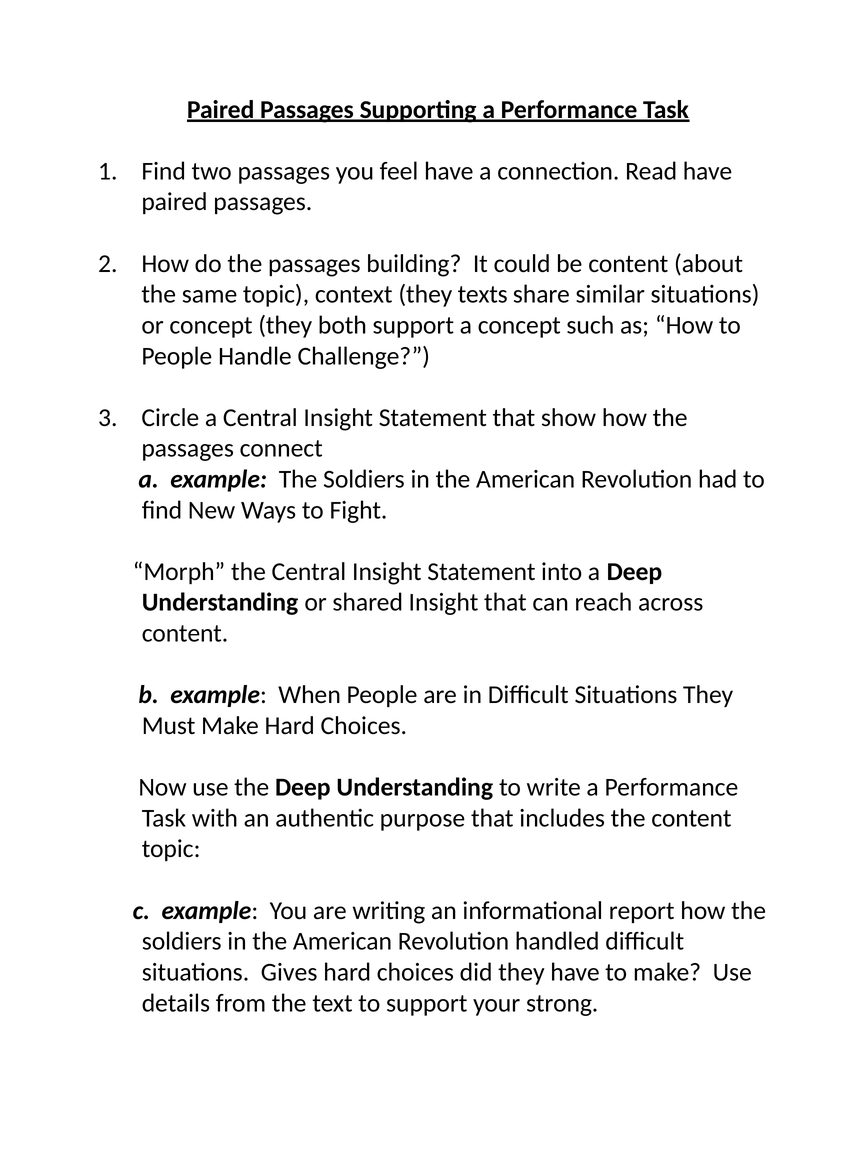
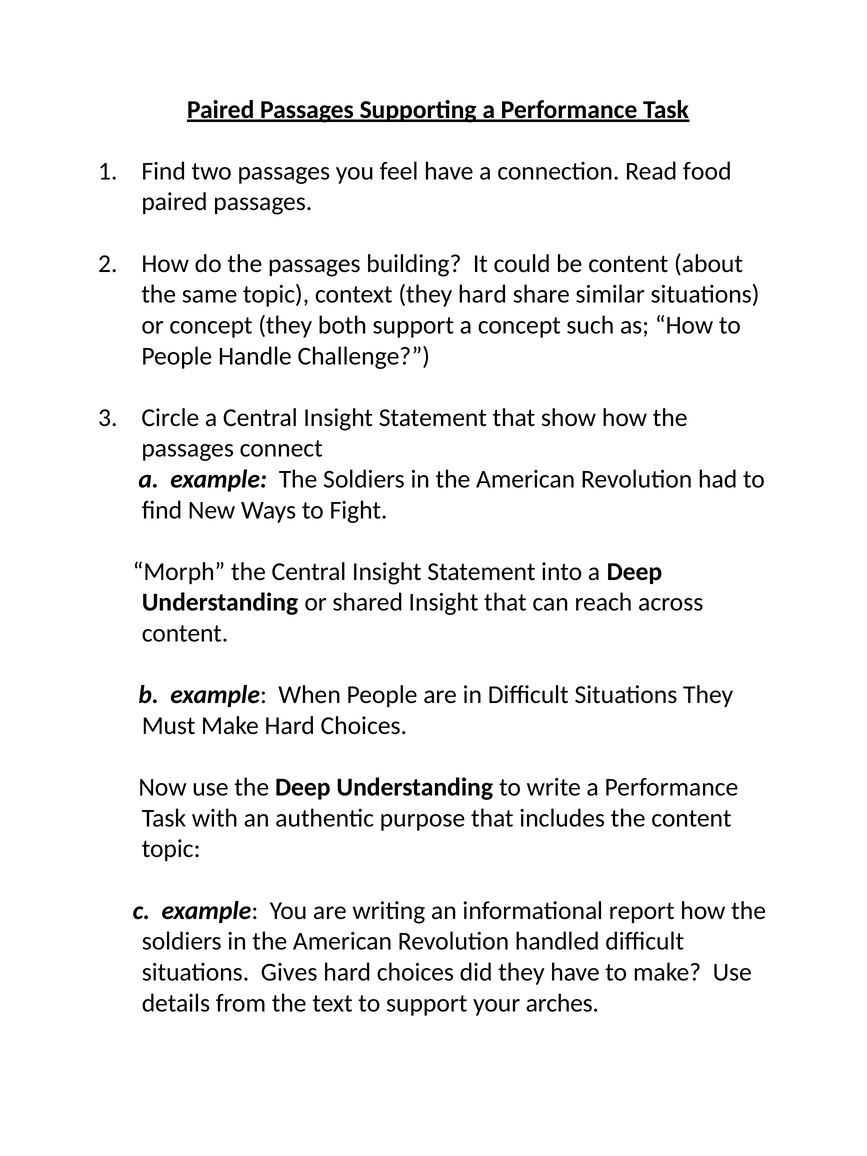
Read have: have -> food (707, 171)
they texts: texts -> hard (482, 294)
strong: strong -> arches (562, 1003)
